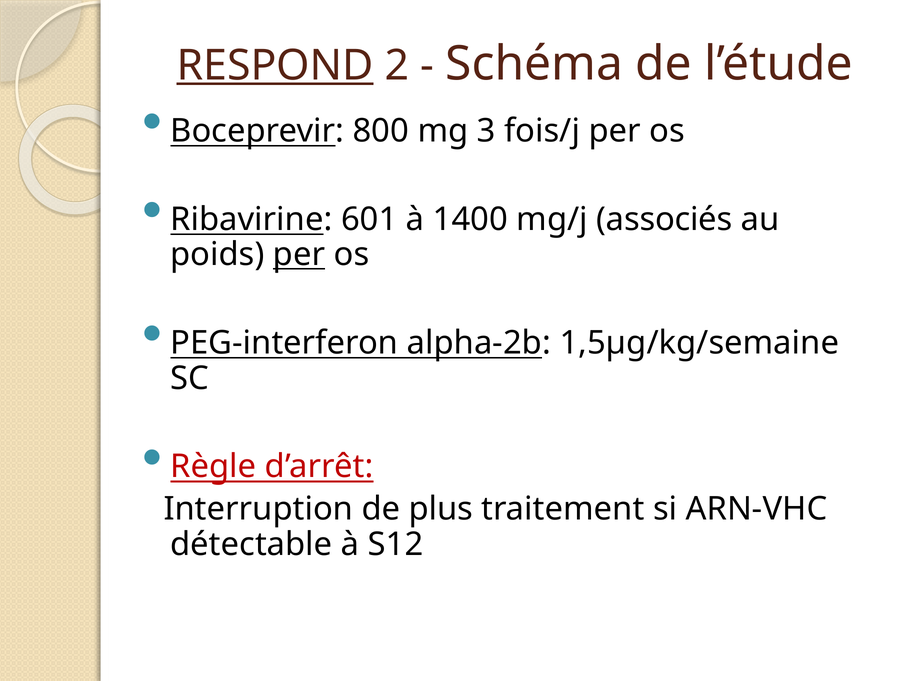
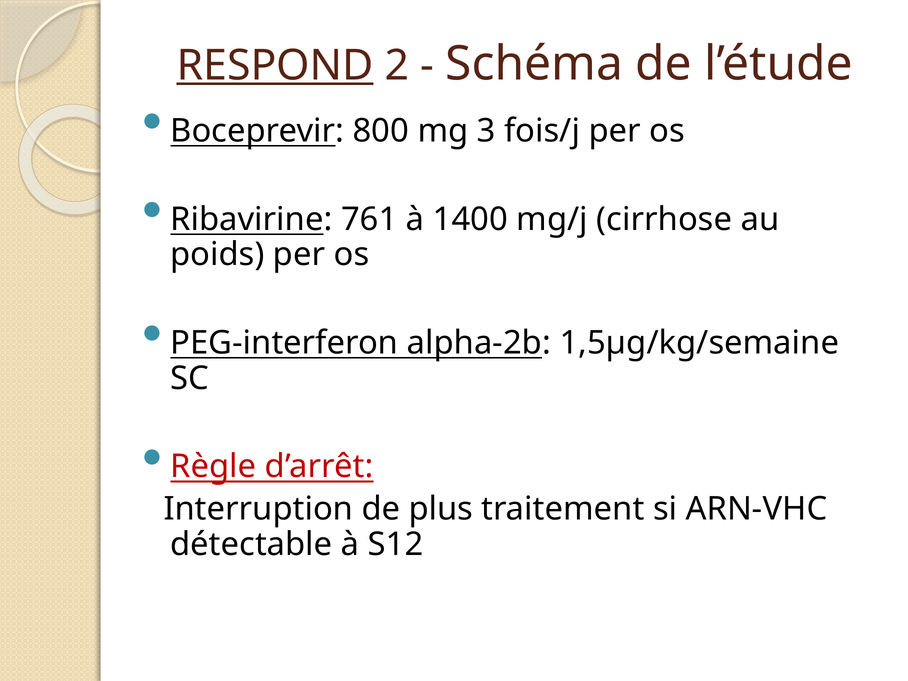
601: 601 -> 761 (369, 219)
associés: associés -> cirrhose (664, 219)
per underline: present -> none (299, 255)
